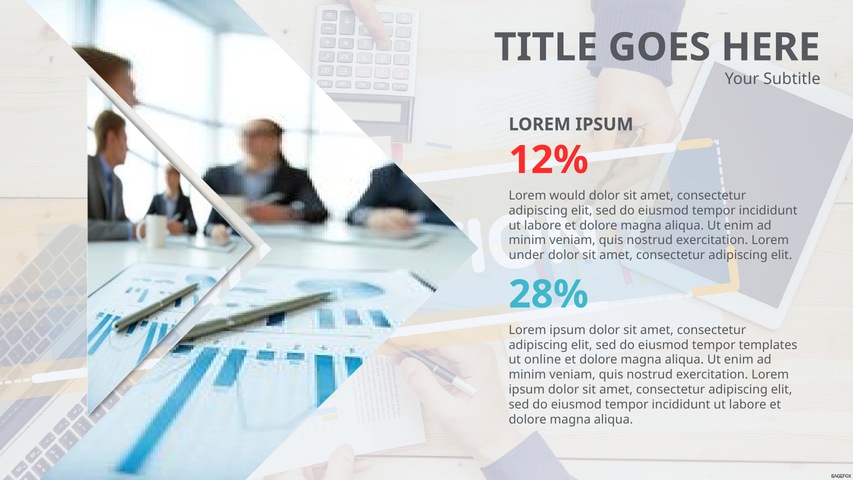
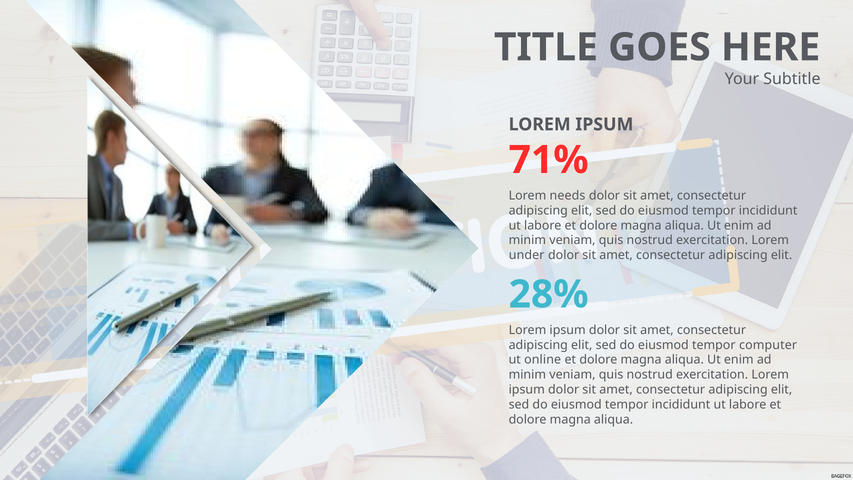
12%: 12% -> 71% (549, 160)
would: would -> needs (568, 195)
templates: templates -> computer (768, 345)
